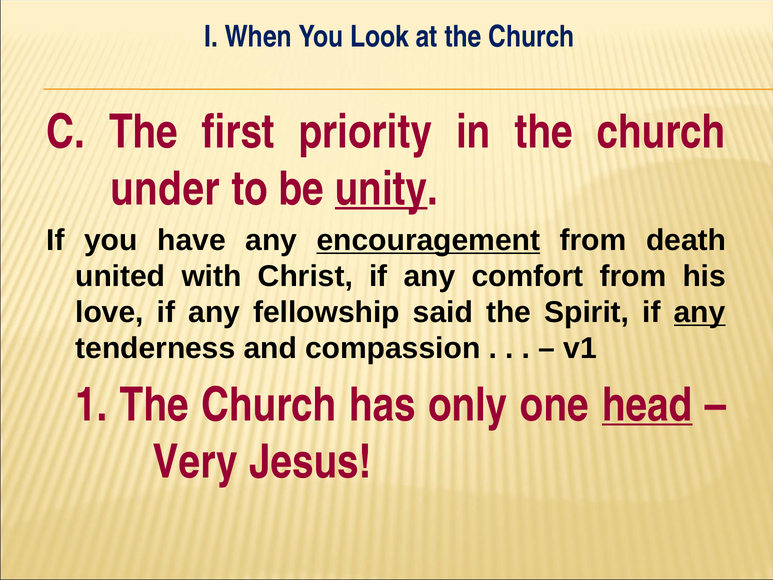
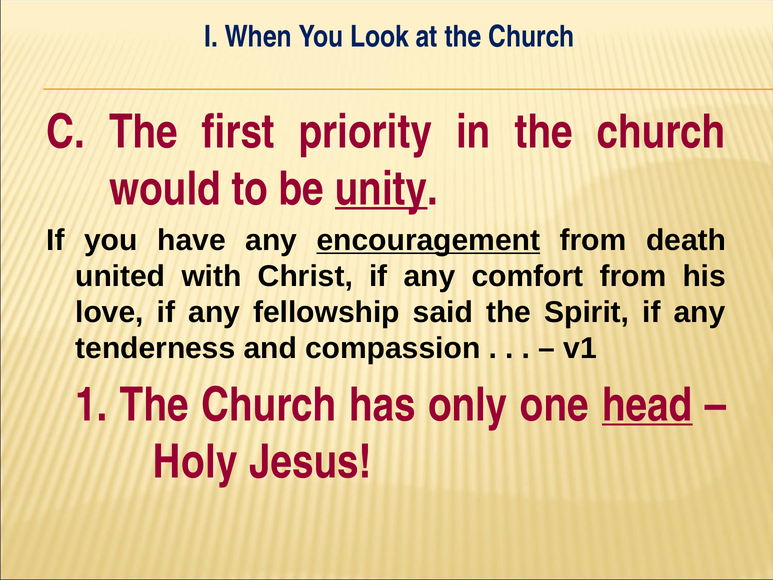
under: under -> would (165, 189)
any underline: present -> none (700, 312)
Very: Very -> Holy (195, 462)
